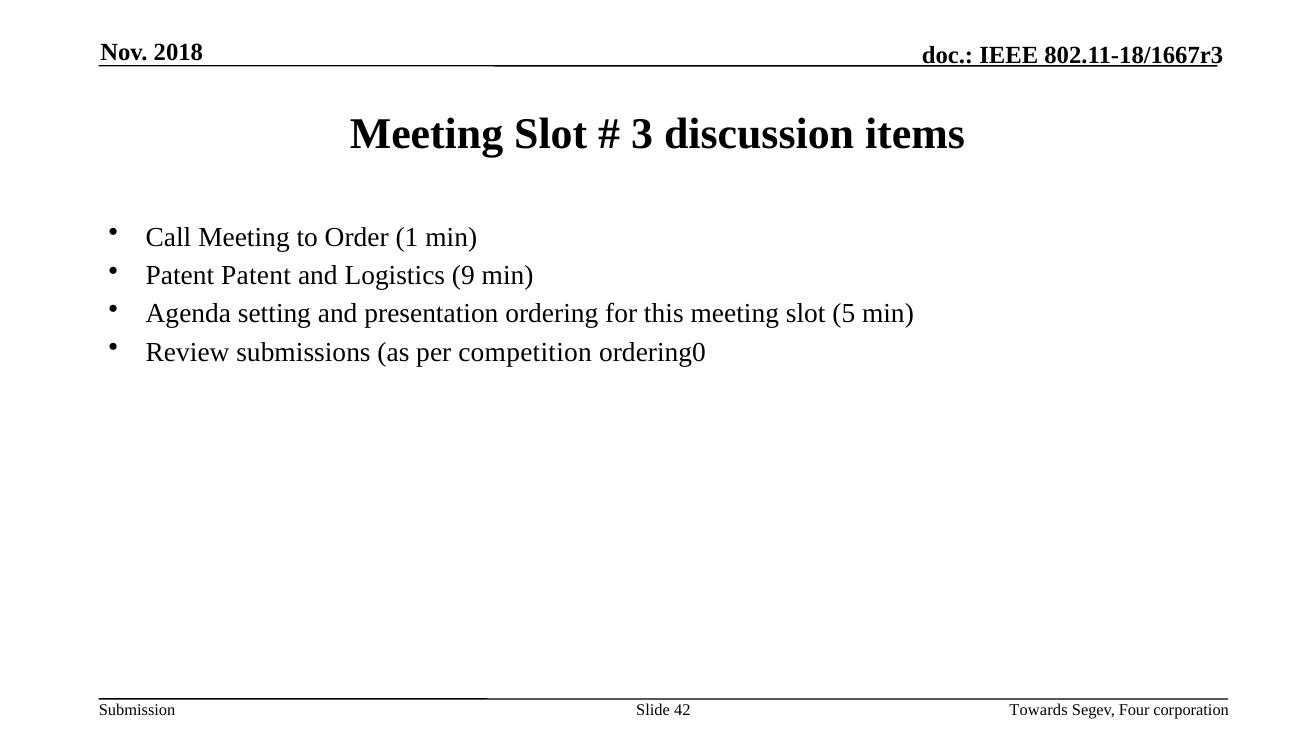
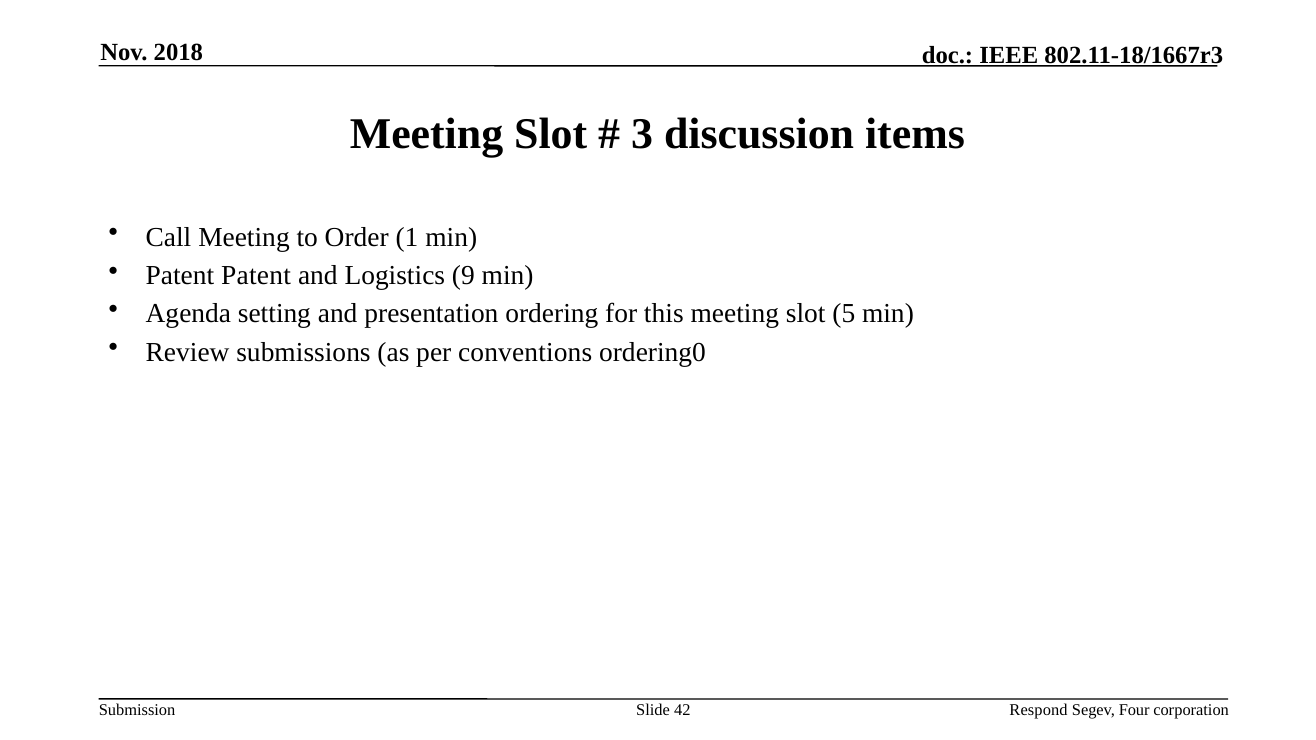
competition: competition -> conventions (525, 352)
Towards: Towards -> Respond (1039, 710)
